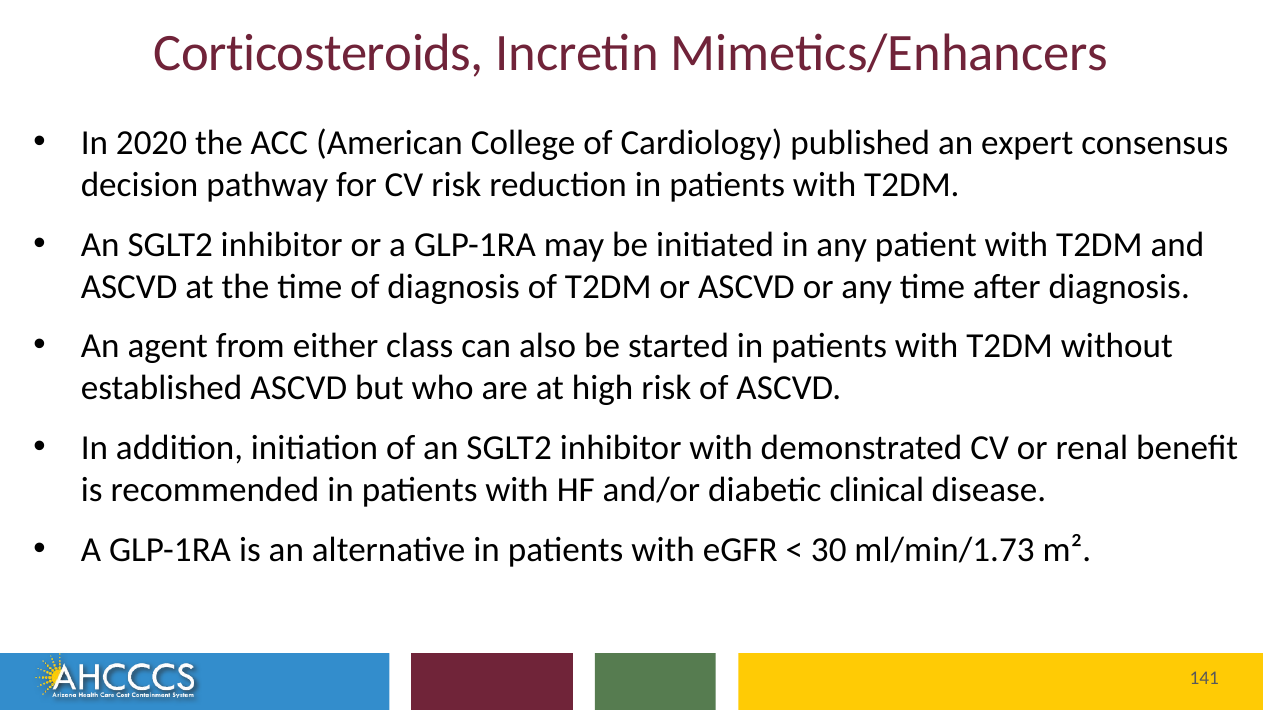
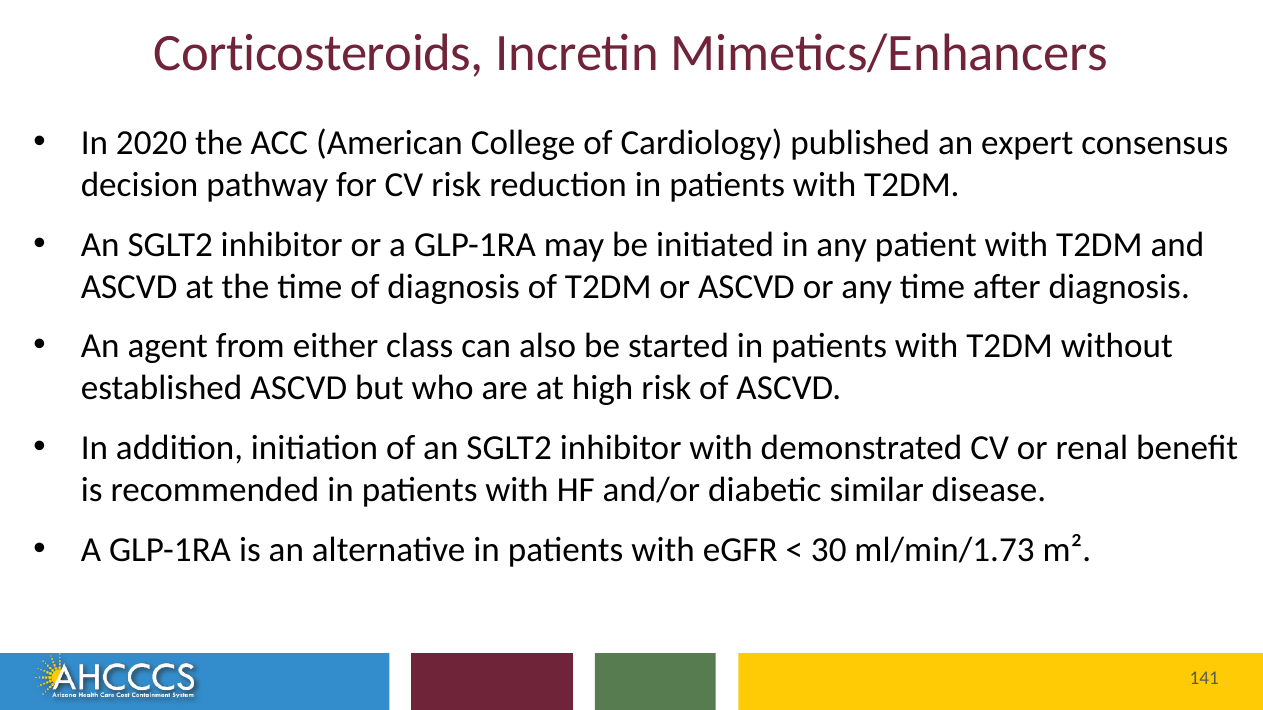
clinical: clinical -> similar (877, 490)
